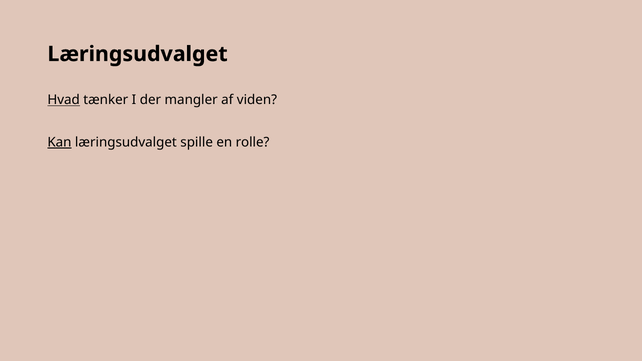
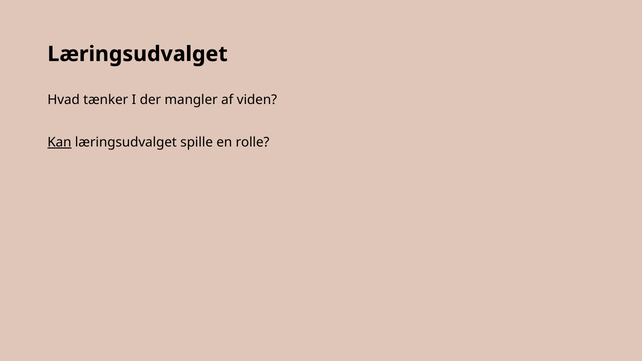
Hvad underline: present -> none (64, 100)
